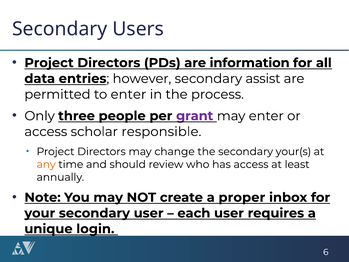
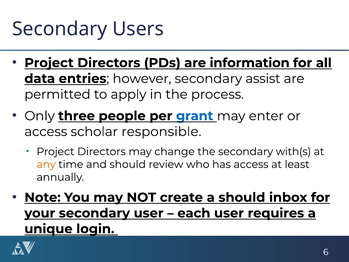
to enter: enter -> apply (129, 94)
grant colour: purple -> blue (195, 116)
your(s: your(s -> with(s (293, 151)
a proper: proper -> should (242, 197)
